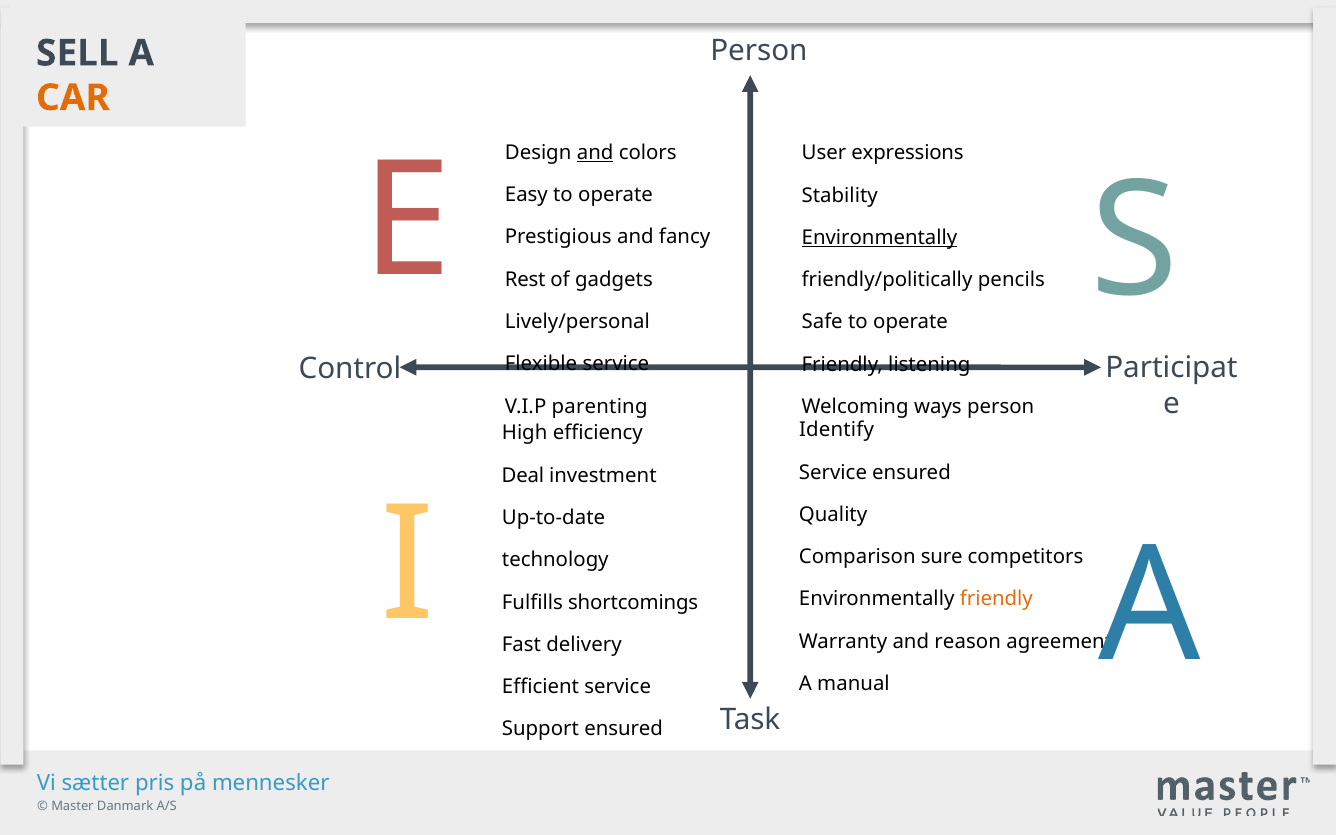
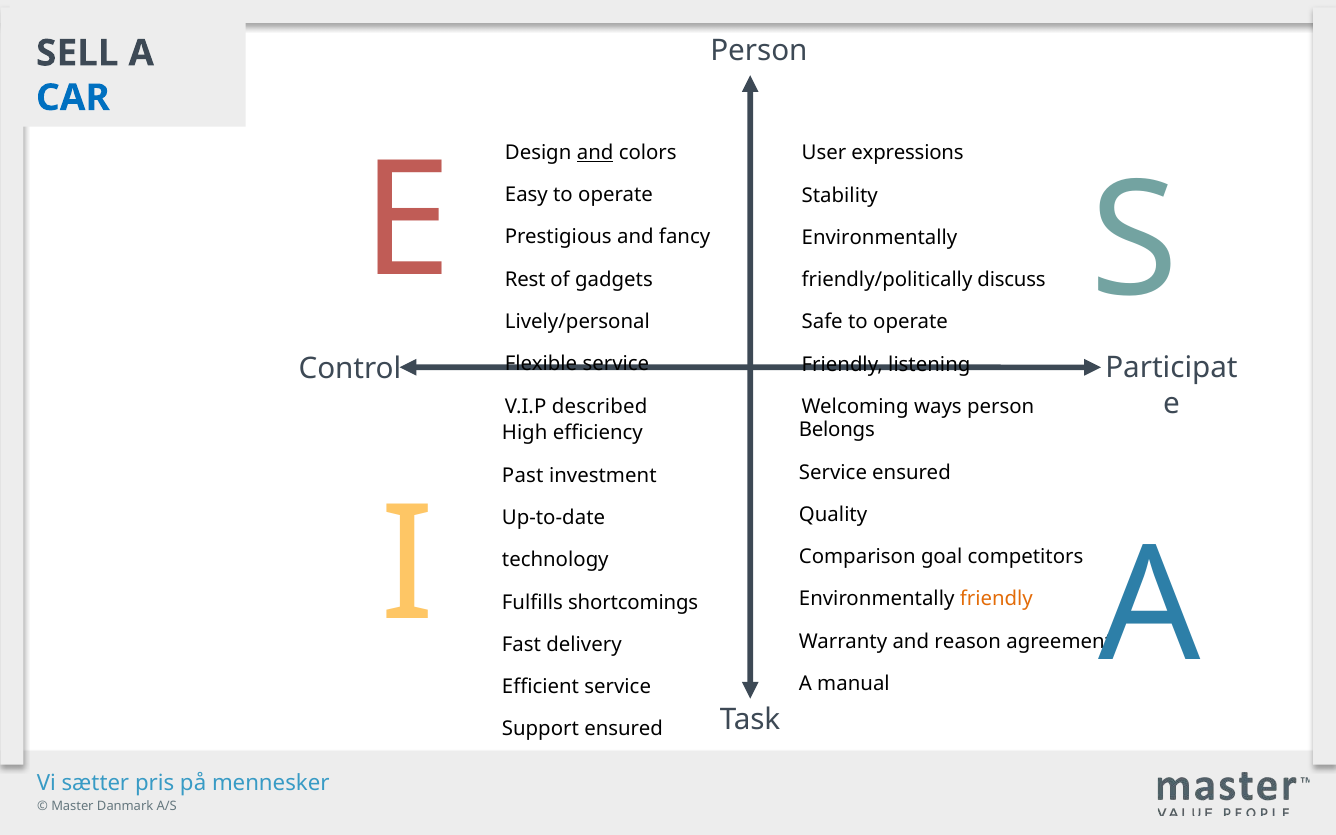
CAR colour: orange -> blue (73, 98)
Environmentally underline: present -> none (879, 238)
pencils: pencils -> discuss (1012, 280)
parenting: parenting -> described (600, 406)
Identify: Identify -> Belongs (837, 430)
Deal: Deal -> Past (523, 475)
sure: sure -> goal (942, 557)
